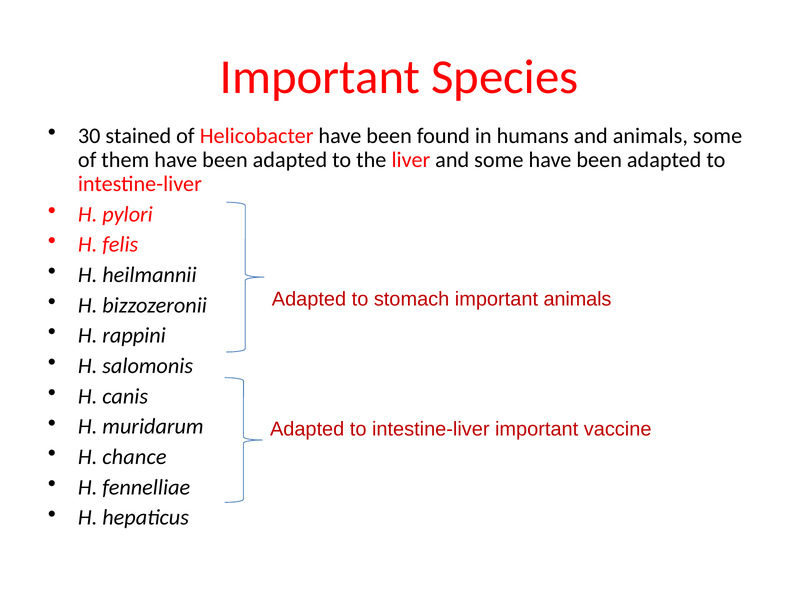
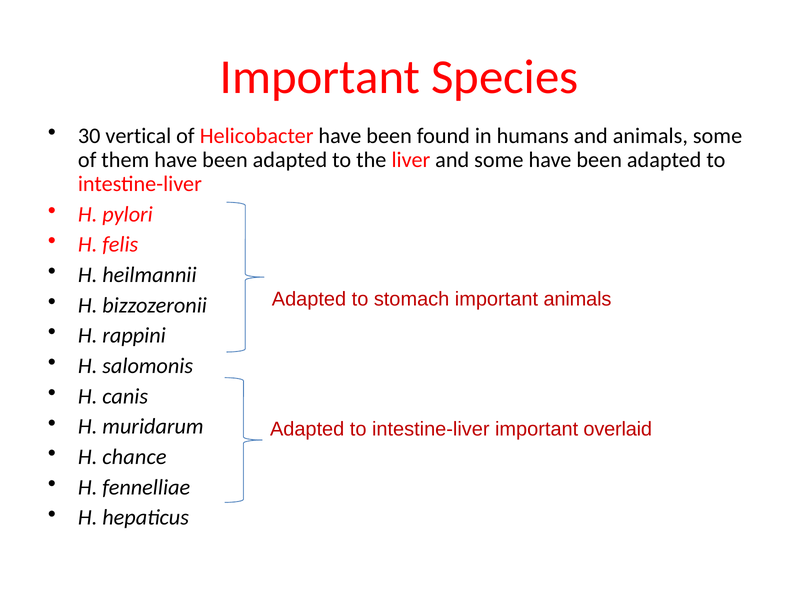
stained: stained -> vertical (138, 136)
vaccine: vaccine -> overlaid (618, 429)
